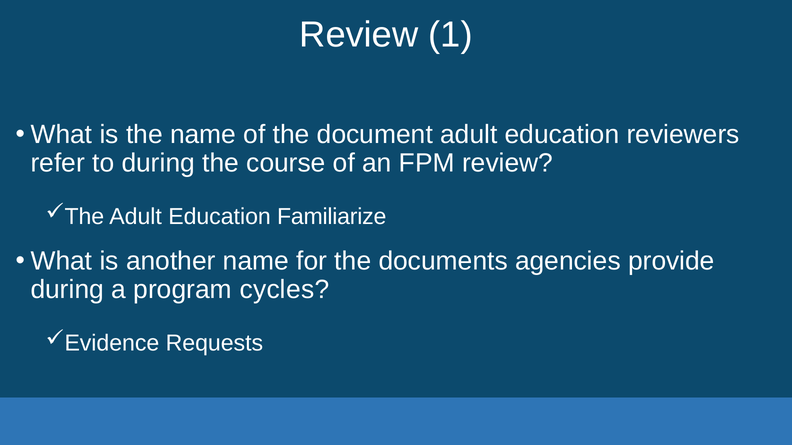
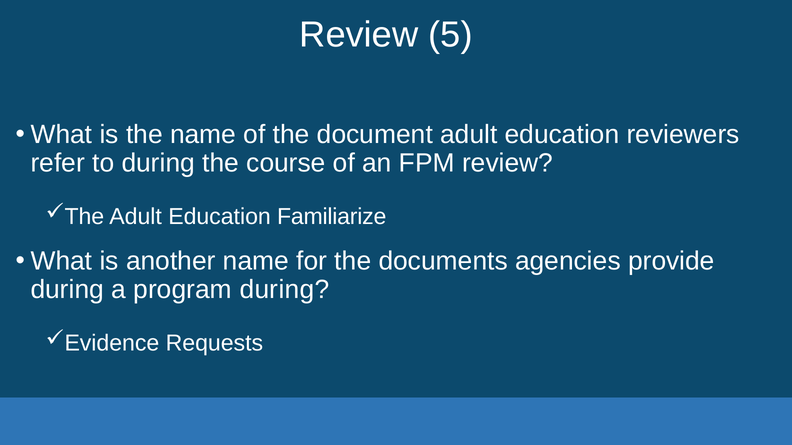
1: 1 -> 5 (451, 35)
program cycles: cycles -> during (284, 290)
